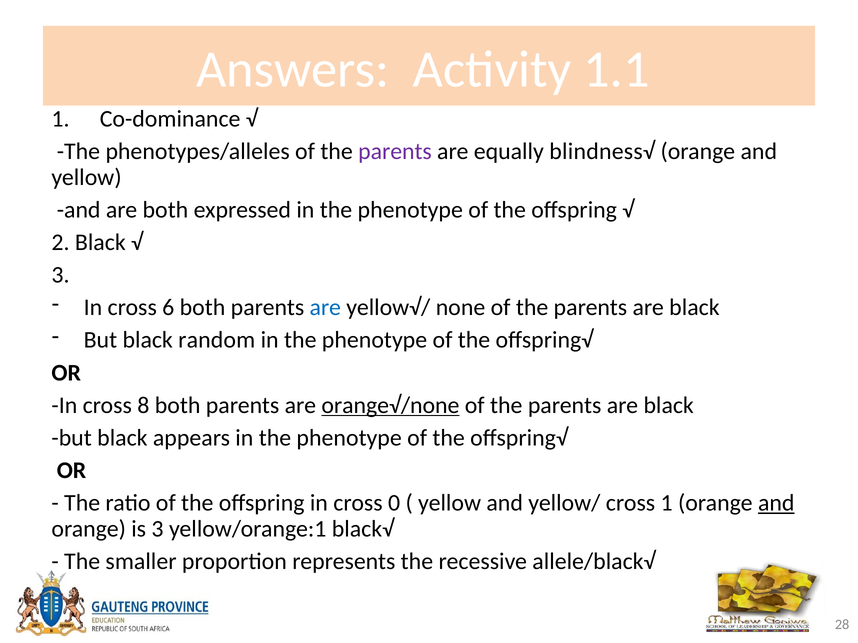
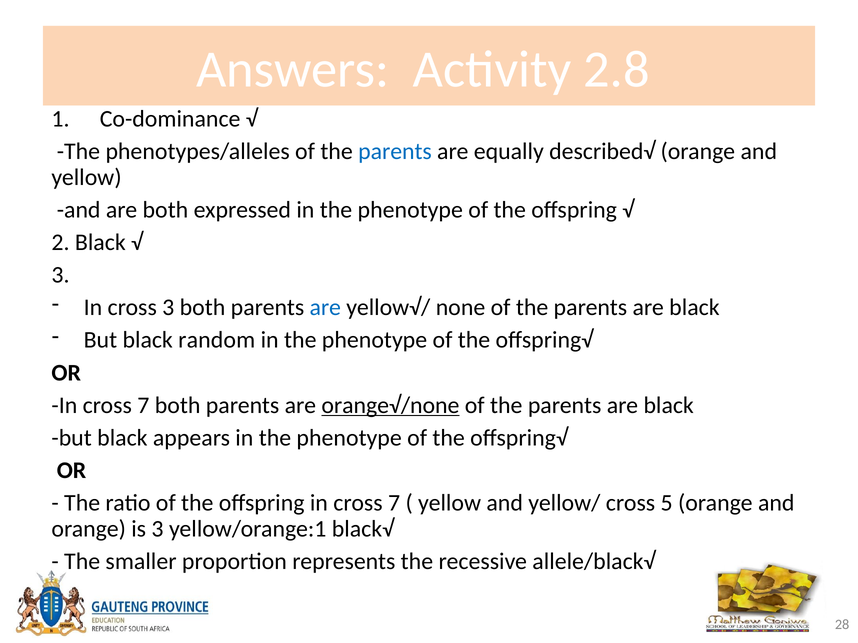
1.1: 1.1 -> 2.8 (616, 69)
parents colour: purple -> blue (395, 152)
blindness√: blindness√ -> described√ (602, 152)
cross 6: 6 -> 3 (168, 308)
8: 8 -> 7 (143, 406)
offspring in cross 0: 0 -> 7 (394, 503)
cross 1: 1 -> 5 (667, 503)
and underline: present -> none (776, 503)
